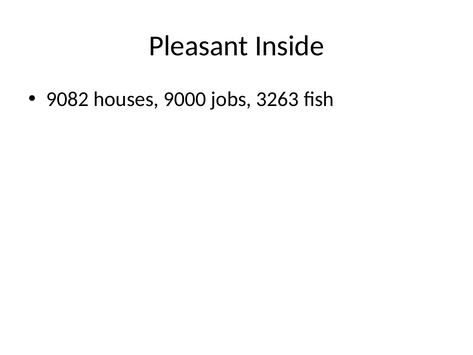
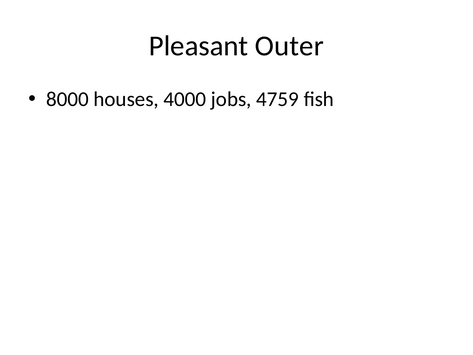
Inside: Inside -> Outer (289, 46)
9082: 9082 -> 8000 (67, 99)
9000: 9000 -> 4000 (185, 99)
3263: 3263 -> 4759 (278, 99)
